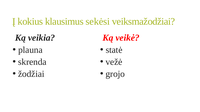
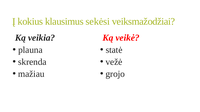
žodžiai: žodžiai -> mažiau (31, 74)
